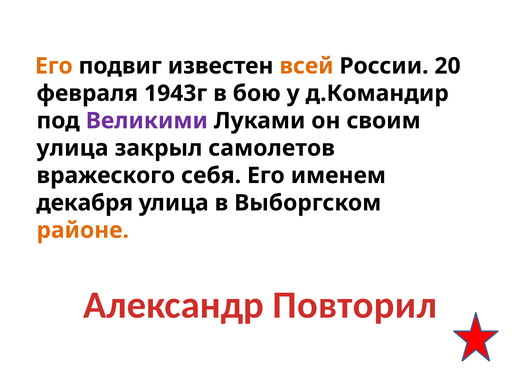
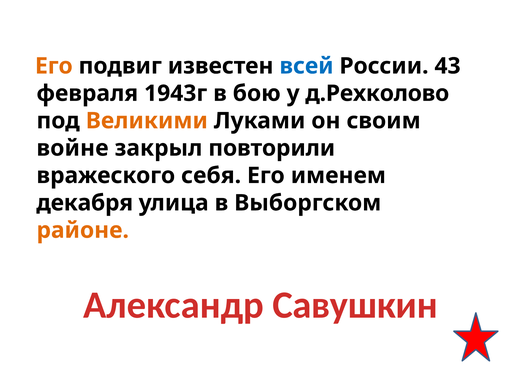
всей colour: orange -> blue (306, 66)
20: 20 -> 43 (448, 66)
д.Командир: д.Командир -> д.Рехколово (377, 93)
Великими colour: purple -> orange (147, 121)
улица: улица -> войне (73, 148)
самолетов: самолетов -> повторили (272, 148)
Повторил: Повторил -> Савушкин (355, 305)
